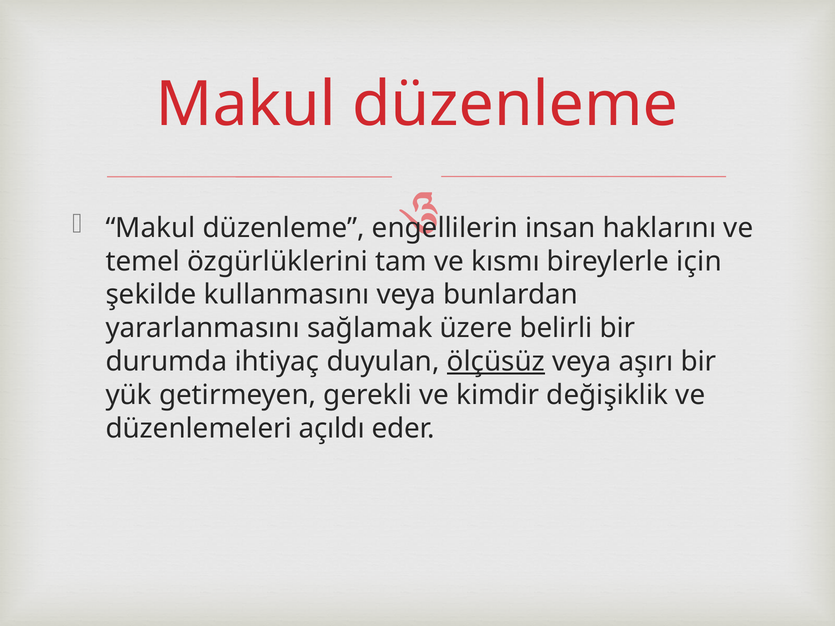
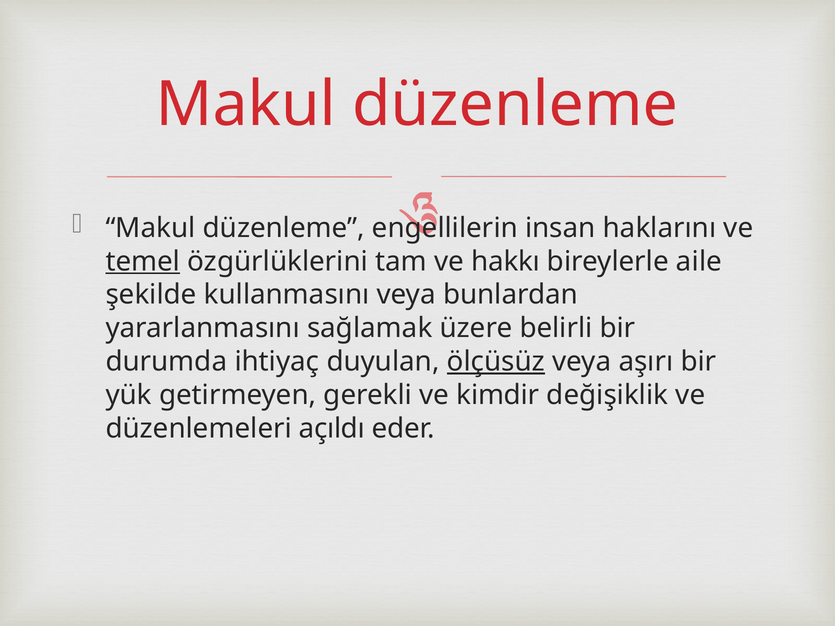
temel underline: none -> present (143, 262)
kısmı: kısmı -> hakkı (506, 262)
için: için -> aile (699, 262)
